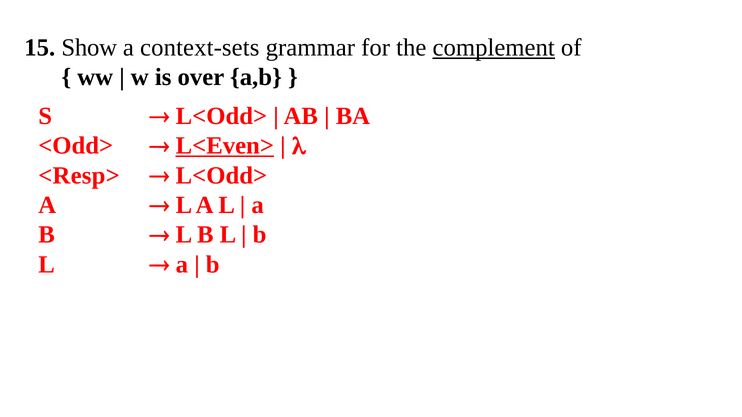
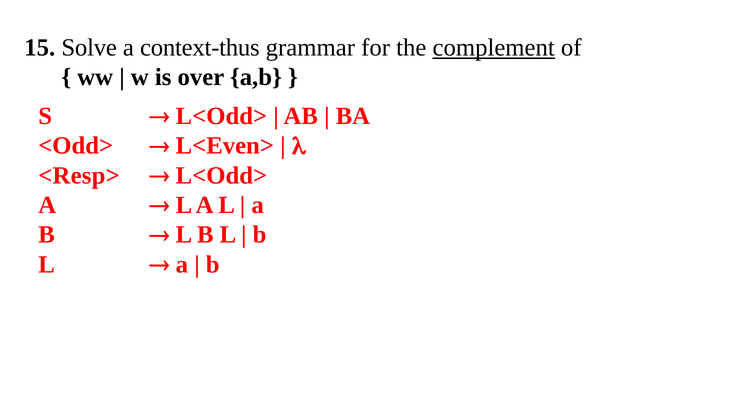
Show: Show -> Solve (89, 48)
context-sets: context-sets -> context-thus (200, 48)
L<Even> underline: present -> none (225, 146)
